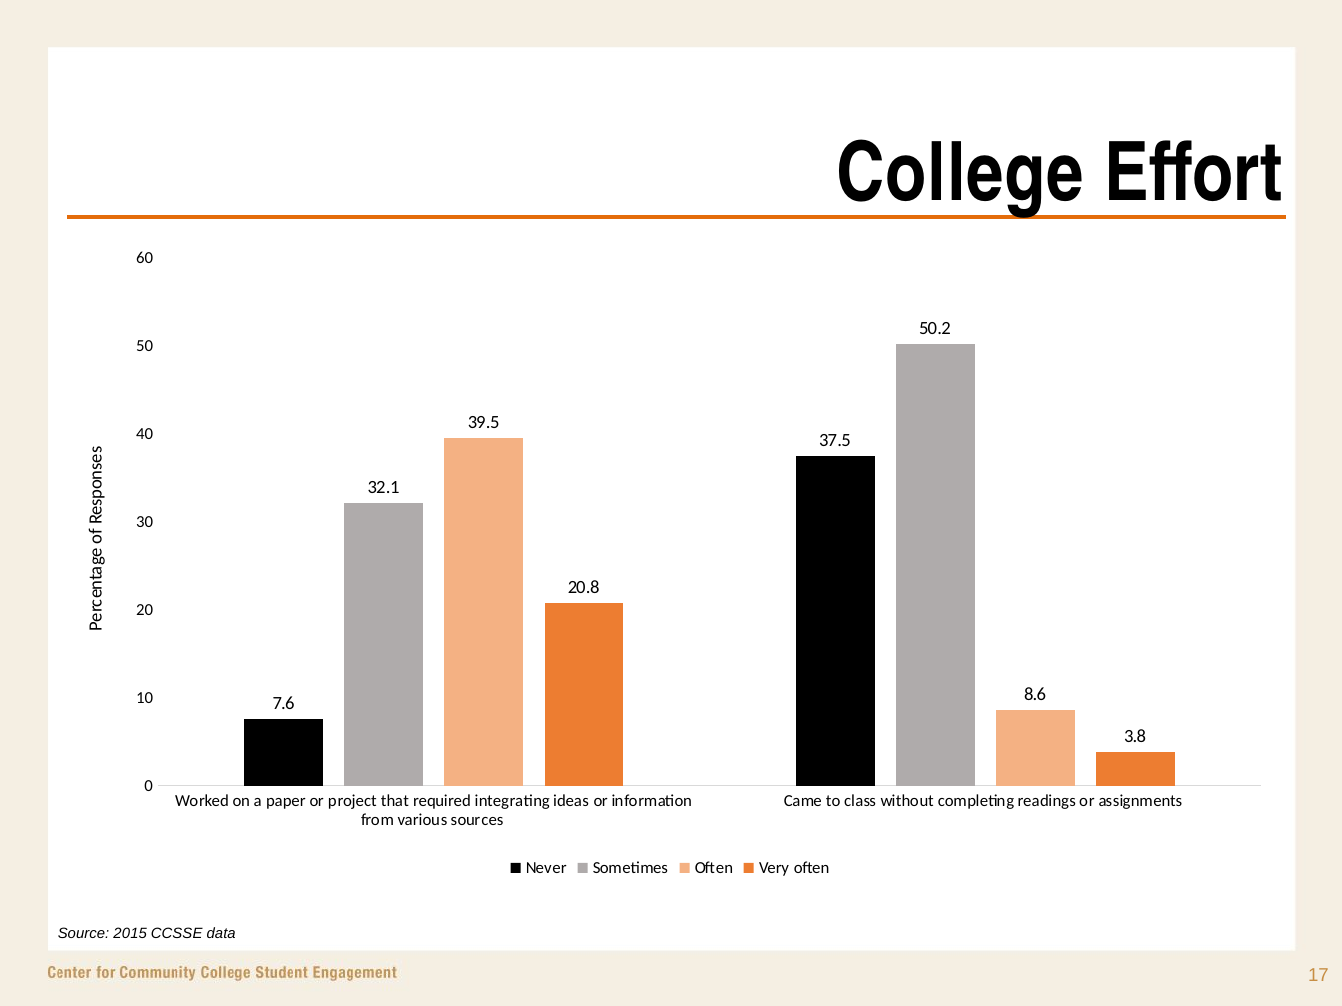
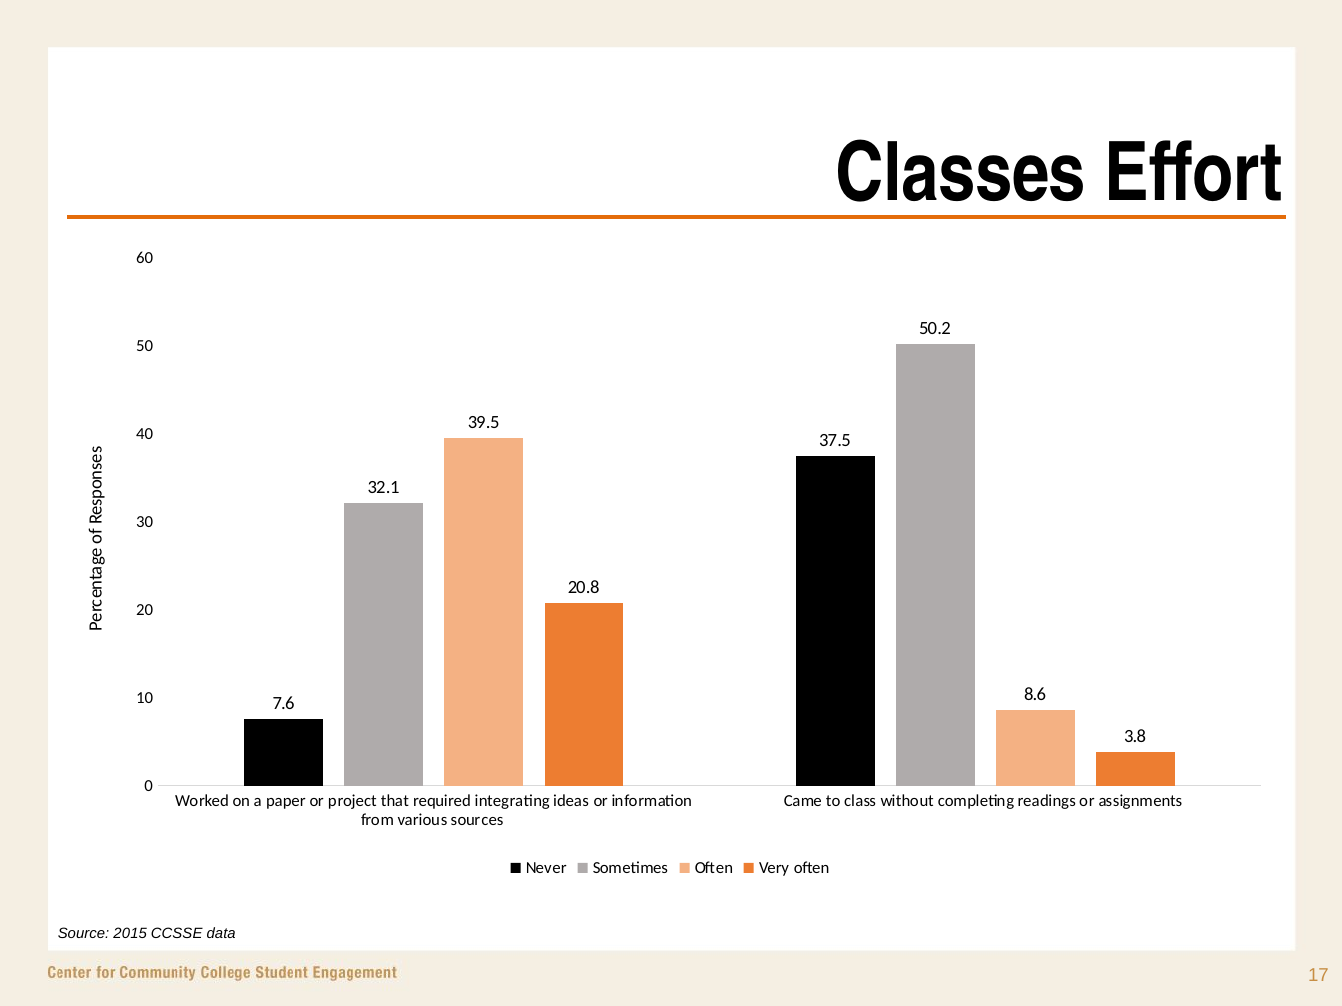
College: College -> Classes (961, 173)
